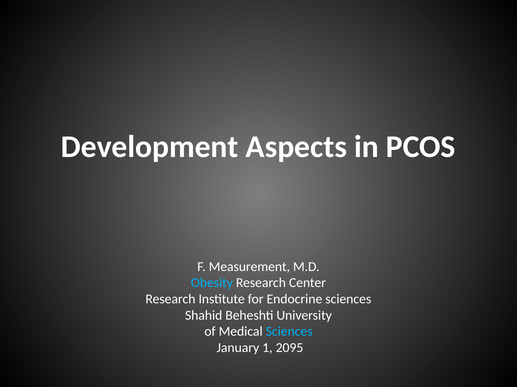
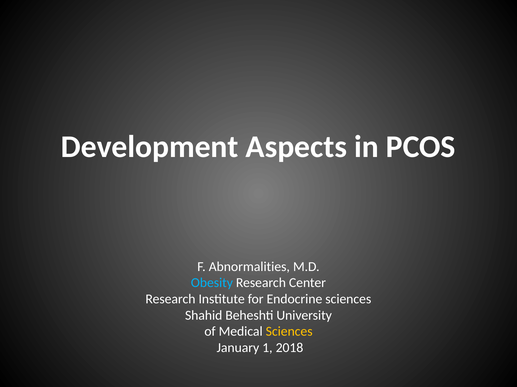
Measurement: Measurement -> Abnormalities (249, 267)
Sciences colour: light blue -> yellow (289, 332)
2095: 2095 -> 2018 (289, 348)
